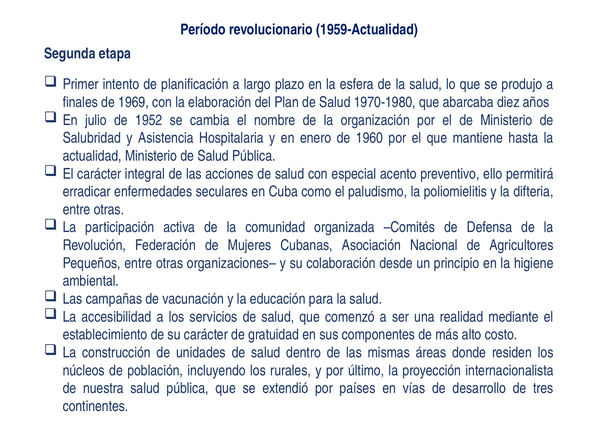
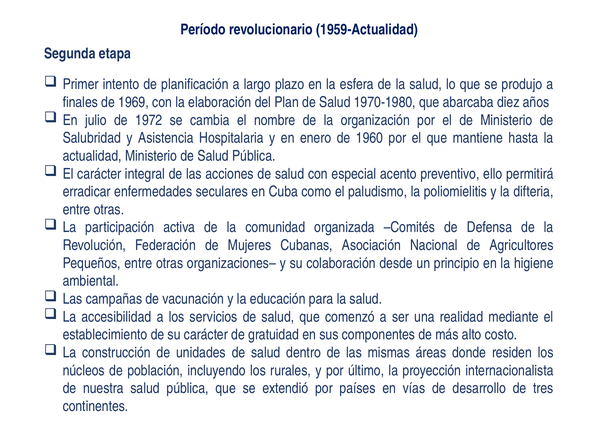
1952: 1952 -> 1972 (149, 120)
